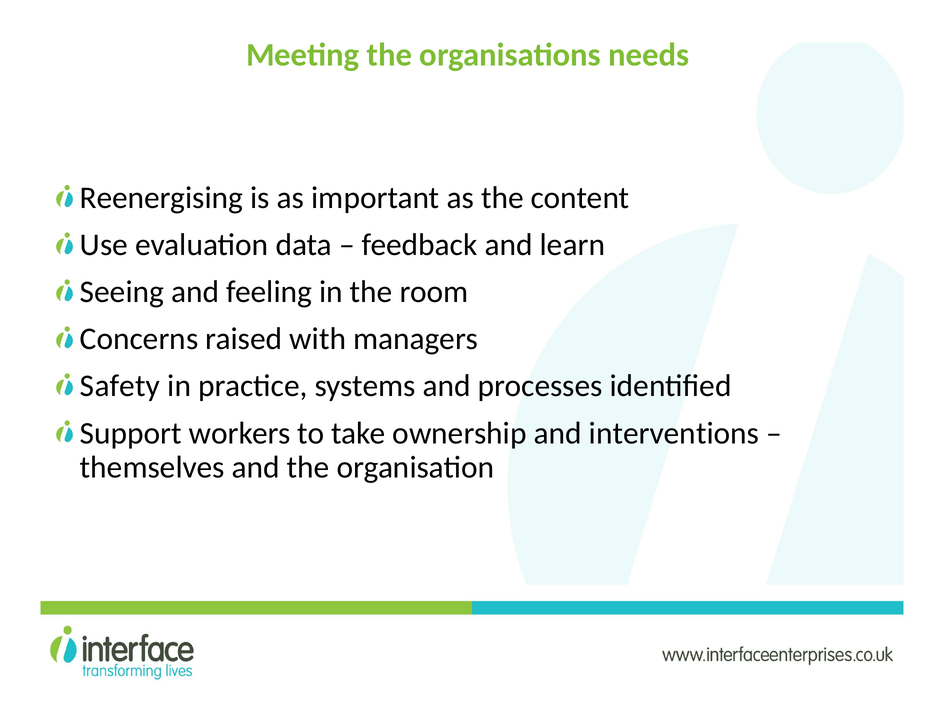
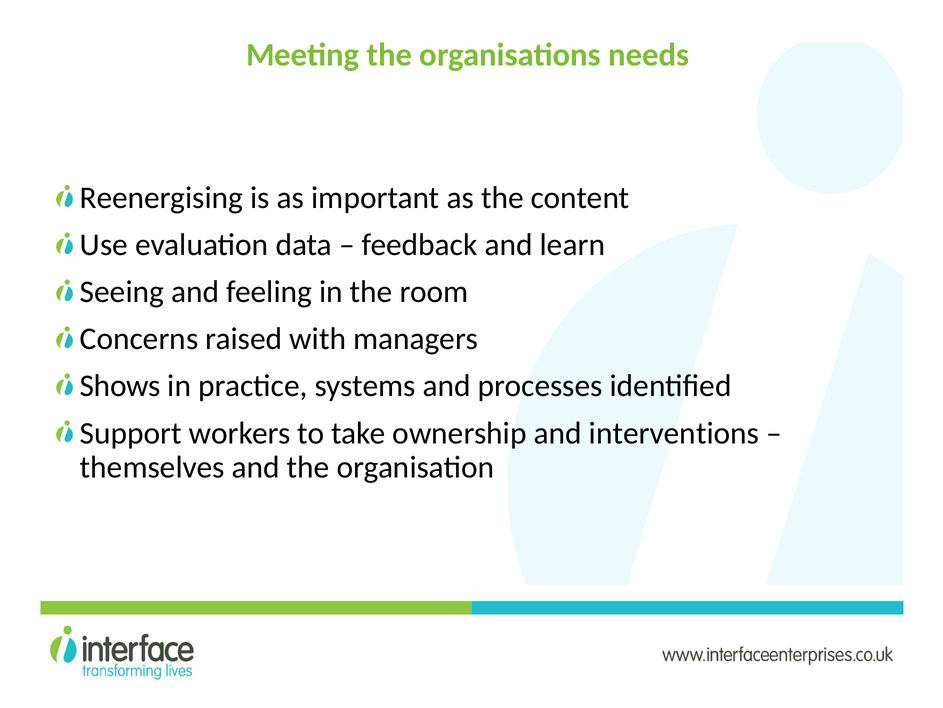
Safety: Safety -> Shows (120, 386)
